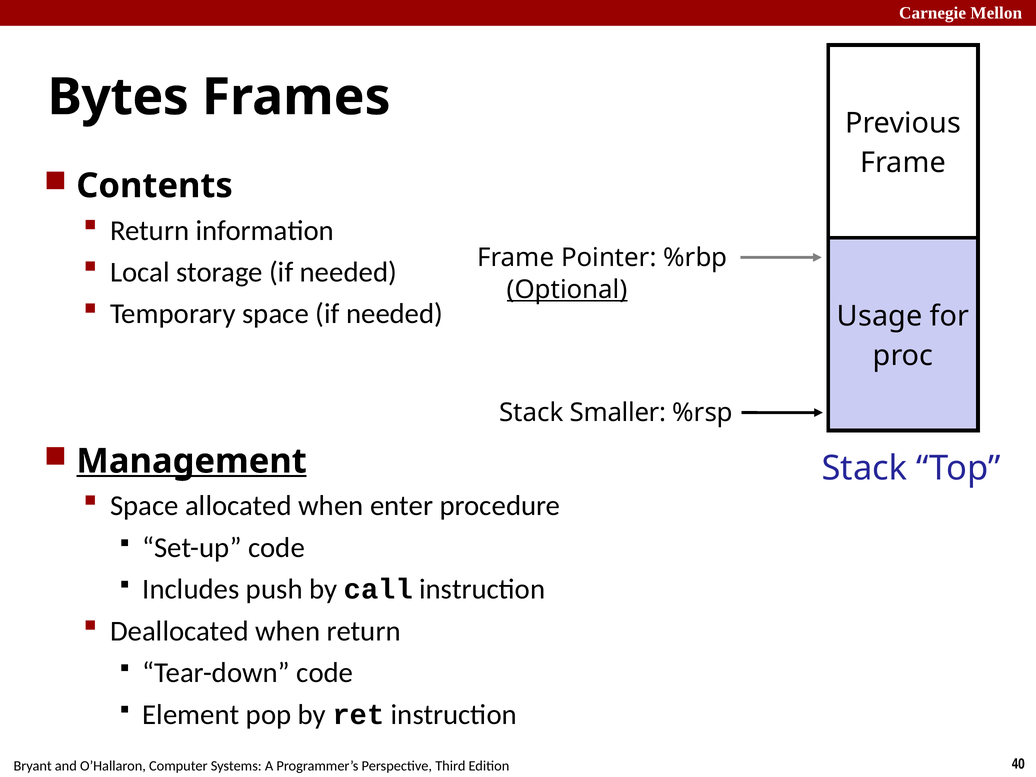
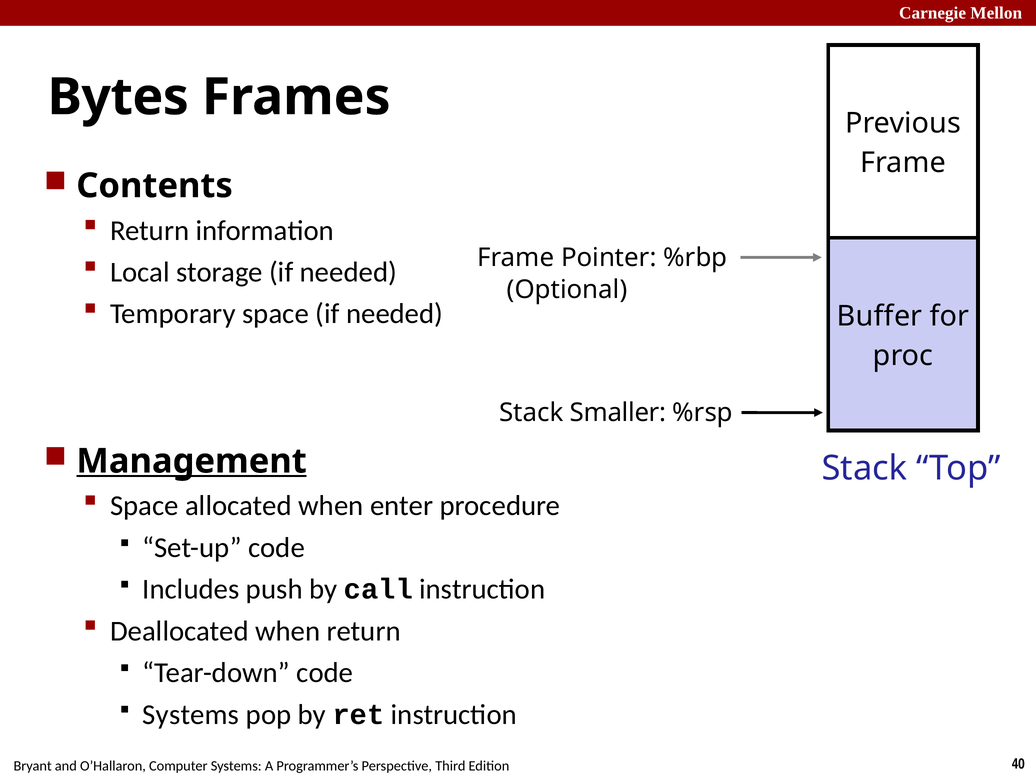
Optional underline: present -> none (567, 290)
Usage: Usage -> Buffer (880, 316)
Element: Element -> Systems (191, 715)
